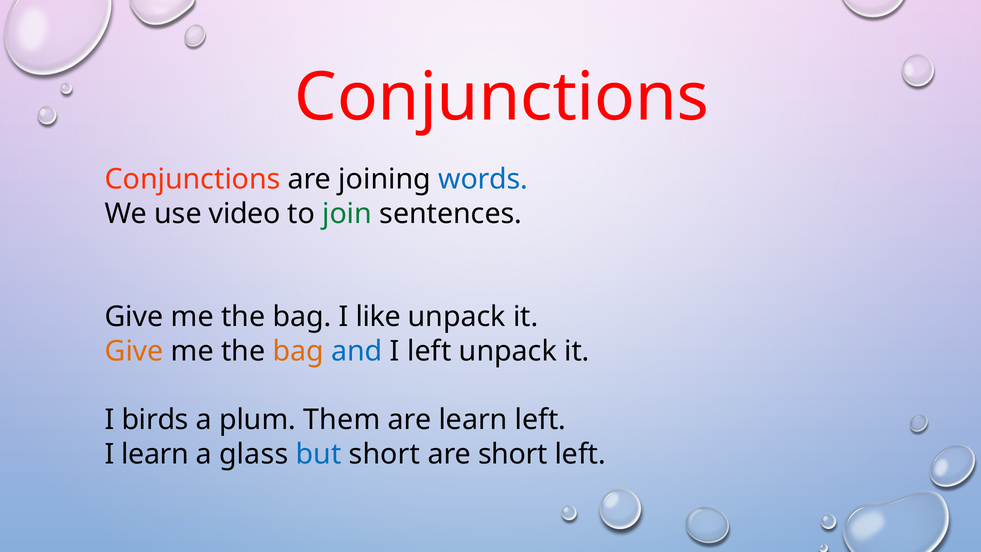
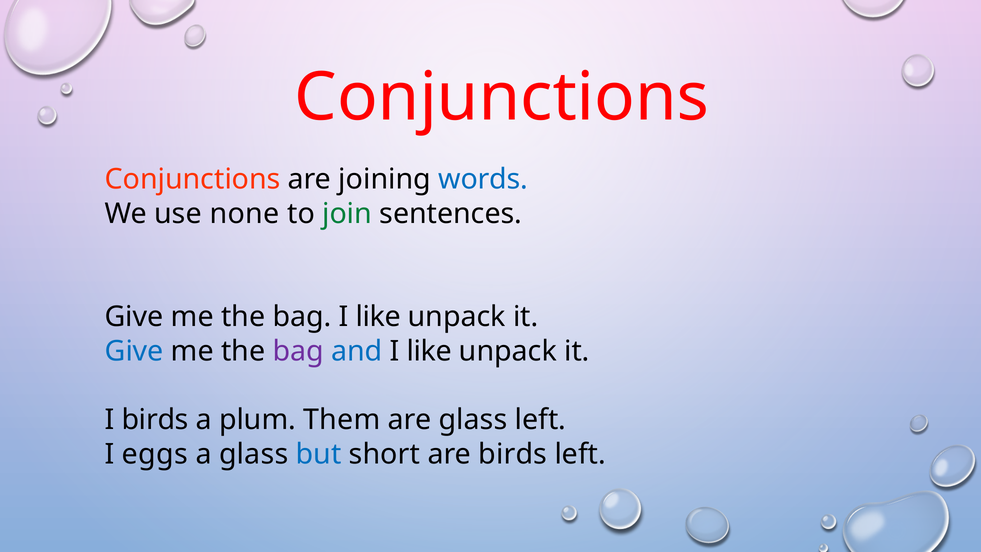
video: video -> none (244, 214)
Give colour: orange -> blue (134, 351)
bag colour: orange -> purple (298, 351)
and I left: left -> like (429, 351)
are learn: learn -> glass (473, 420)
I learn: learn -> eggs (155, 454)
are short: short -> birds (513, 454)
